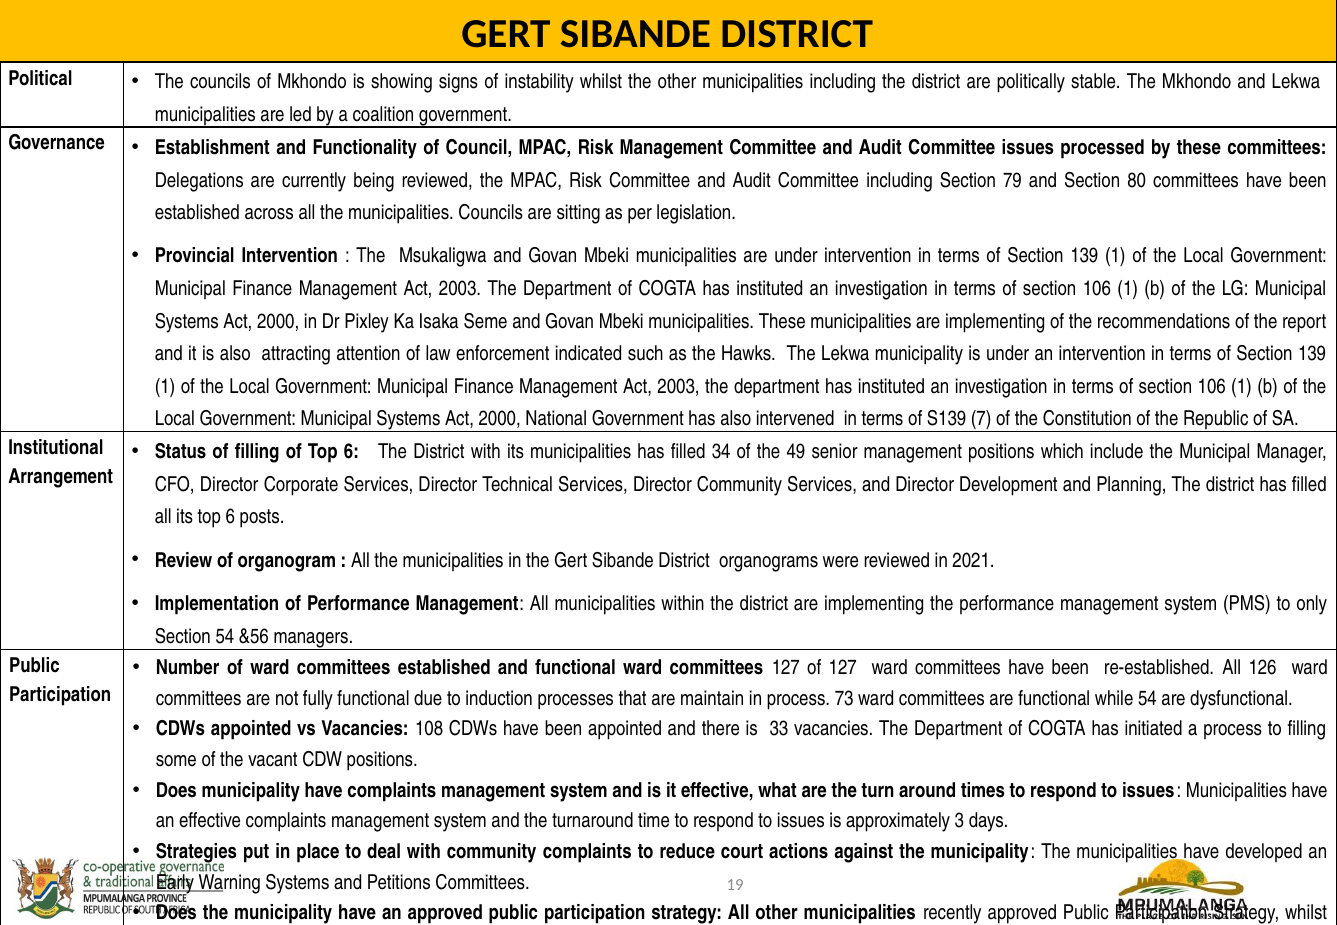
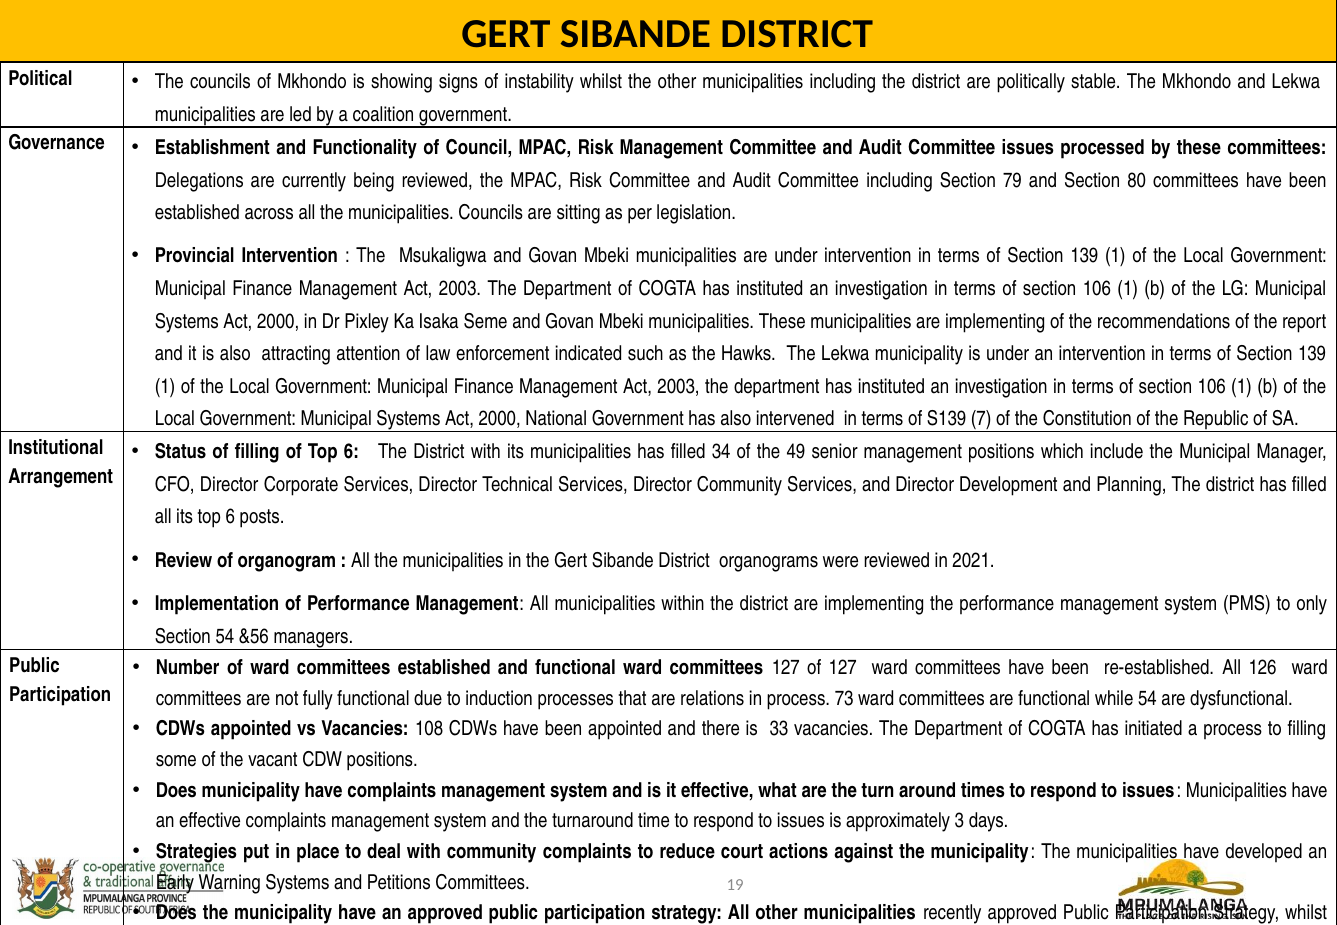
maintain: maintain -> relations (712, 699)
